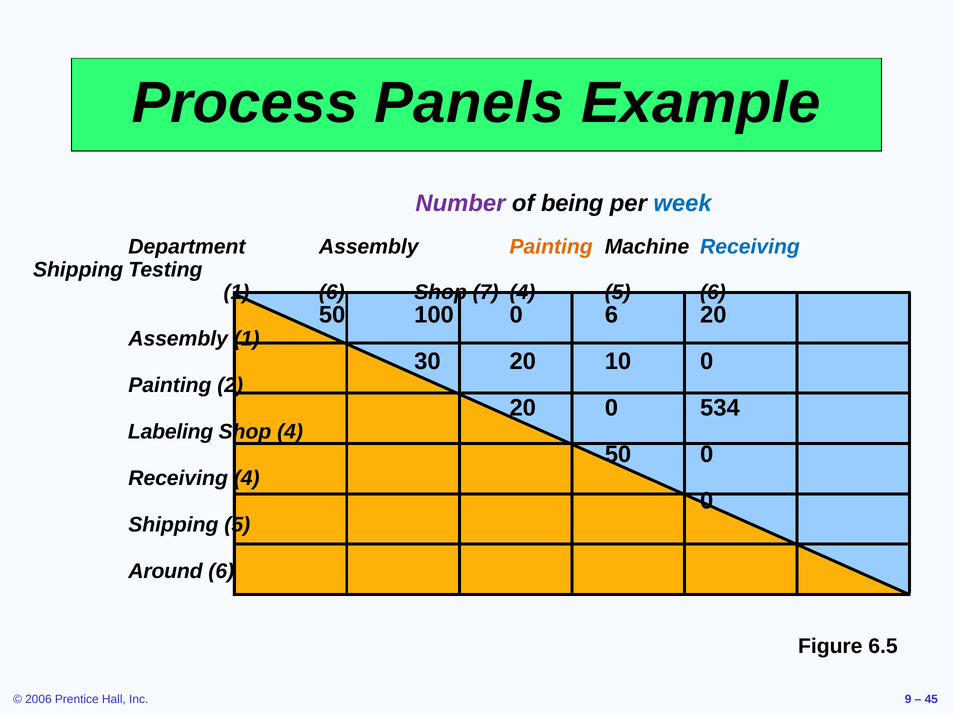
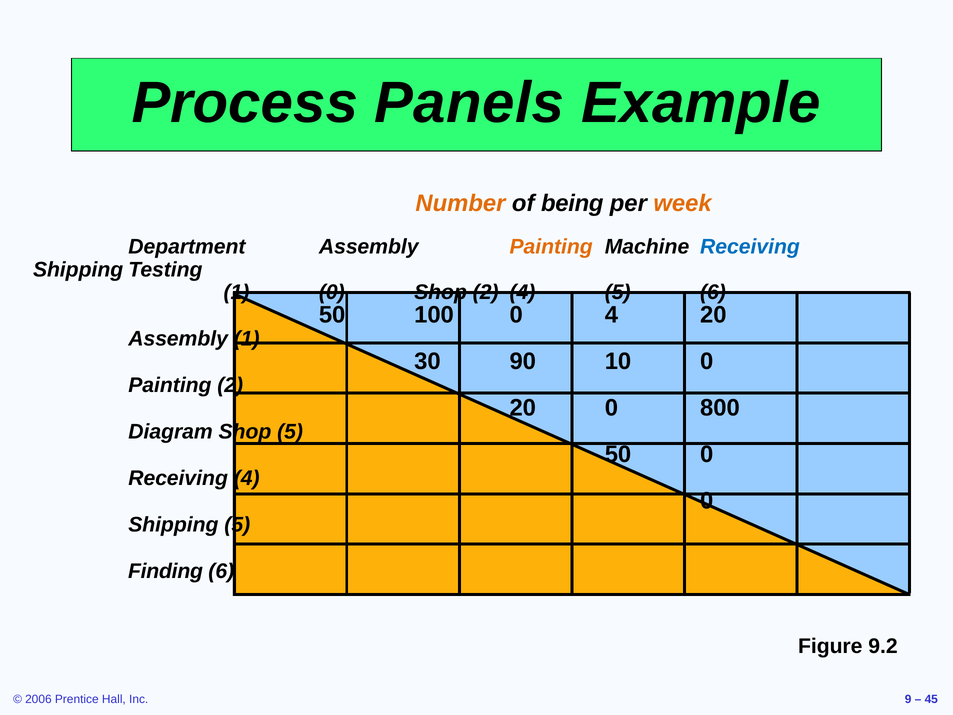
Number colour: purple -> orange (460, 203)
week colour: blue -> orange (683, 203)
1 6: 6 -> 0 (332, 292)
Shop 7: 7 -> 2 (486, 292)
0 6: 6 -> 4 (611, 315)
30 20: 20 -> 90 (523, 361)
534: 534 -> 800 (720, 408)
Labeling: Labeling -> Diagram (171, 432)
Shop 4: 4 -> 5 (290, 432)
Around: Around -> Finding (166, 571)
6.5: 6.5 -> 9.2 (883, 646)
